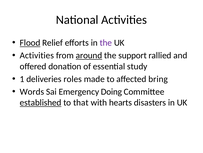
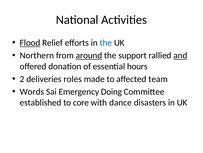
the colour: purple -> blue (106, 43)
Activities: Activities -> Northern (37, 55)
and underline: none -> present (180, 55)
study: study -> hours (137, 66)
1: 1 -> 2 (22, 79)
bring: bring -> team (158, 79)
established underline: present -> none (41, 102)
that: that -> core (81, 102)
hearts: hearts -> dance (120, 102)
